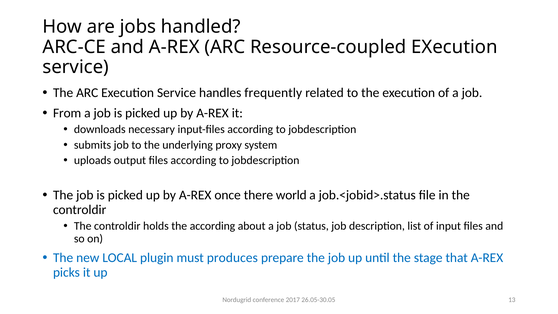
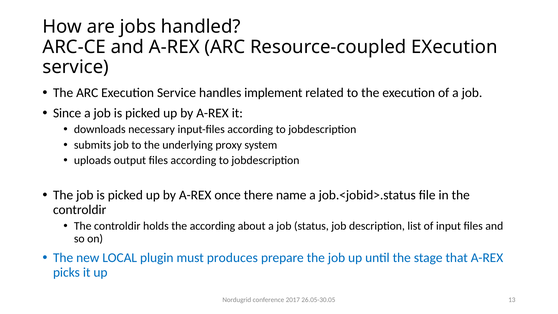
frequently: frequently -> implement (273, 93)
From: From -> Since (67, 113)
world: world -> name (291, 195)
